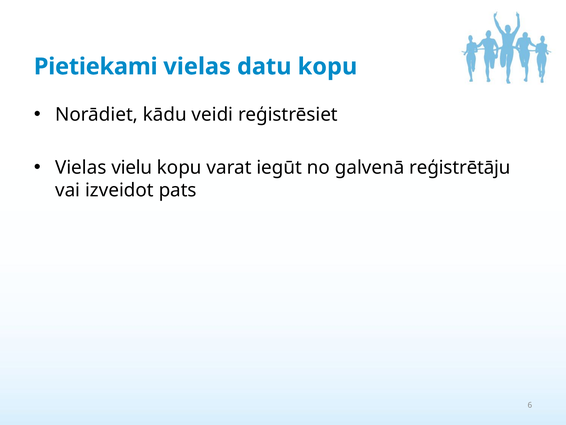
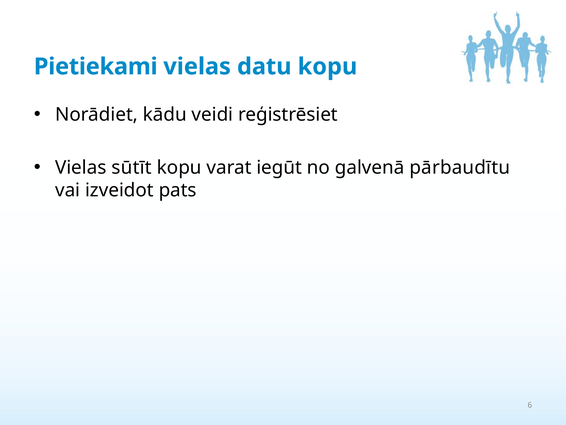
vielu: vielu -> sūtīt (132, 167)
reģistrētāju: reģistrētāju -> pārbaudītu (460, 167)
